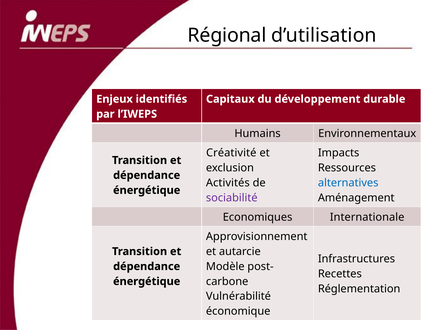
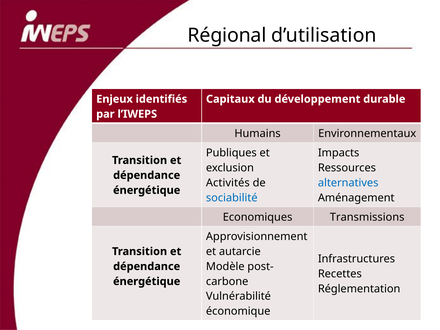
Créativité: Créativité -> Publiques (231, 153)
sociabilité colour: purple -> blue (232, 198)
Internationale: Internationale -> Transmissions (367, 217)
